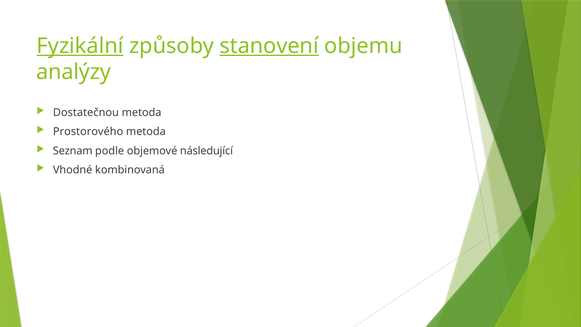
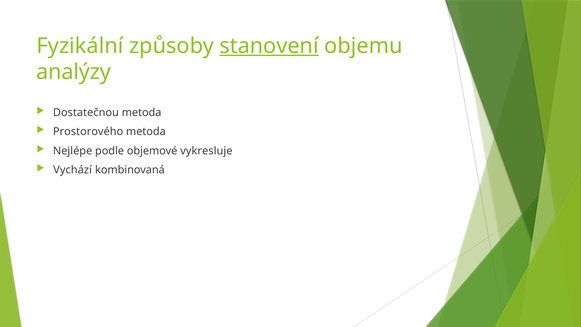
Fyzikální underline: present -> none (80, 46)
Seznam: Seznam -> Nejlépe (73, 151)
následující: následující -> vykresluje (206, 151)
Vhodné: Vhodné -> Vychází (73, 170)
